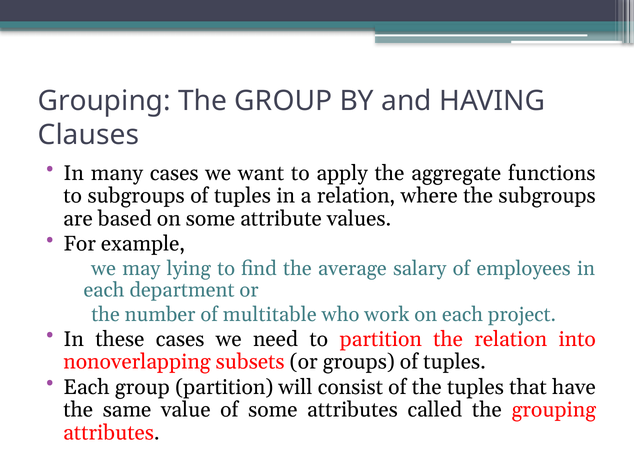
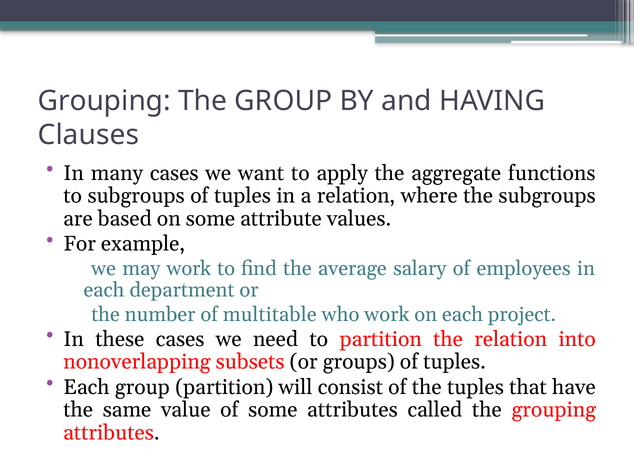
may lying: lying -> work (189, 269)
